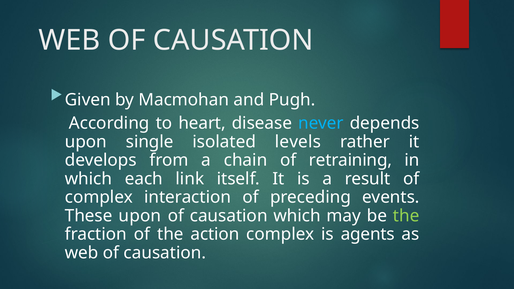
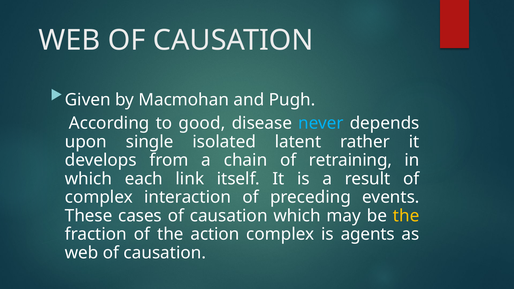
heart: heart -> good (202, 123)
levels: levels -> latent (298, 142)
These upon: upon -> cases (140, 216)
the colour: light green -> yellow (406, 216)
